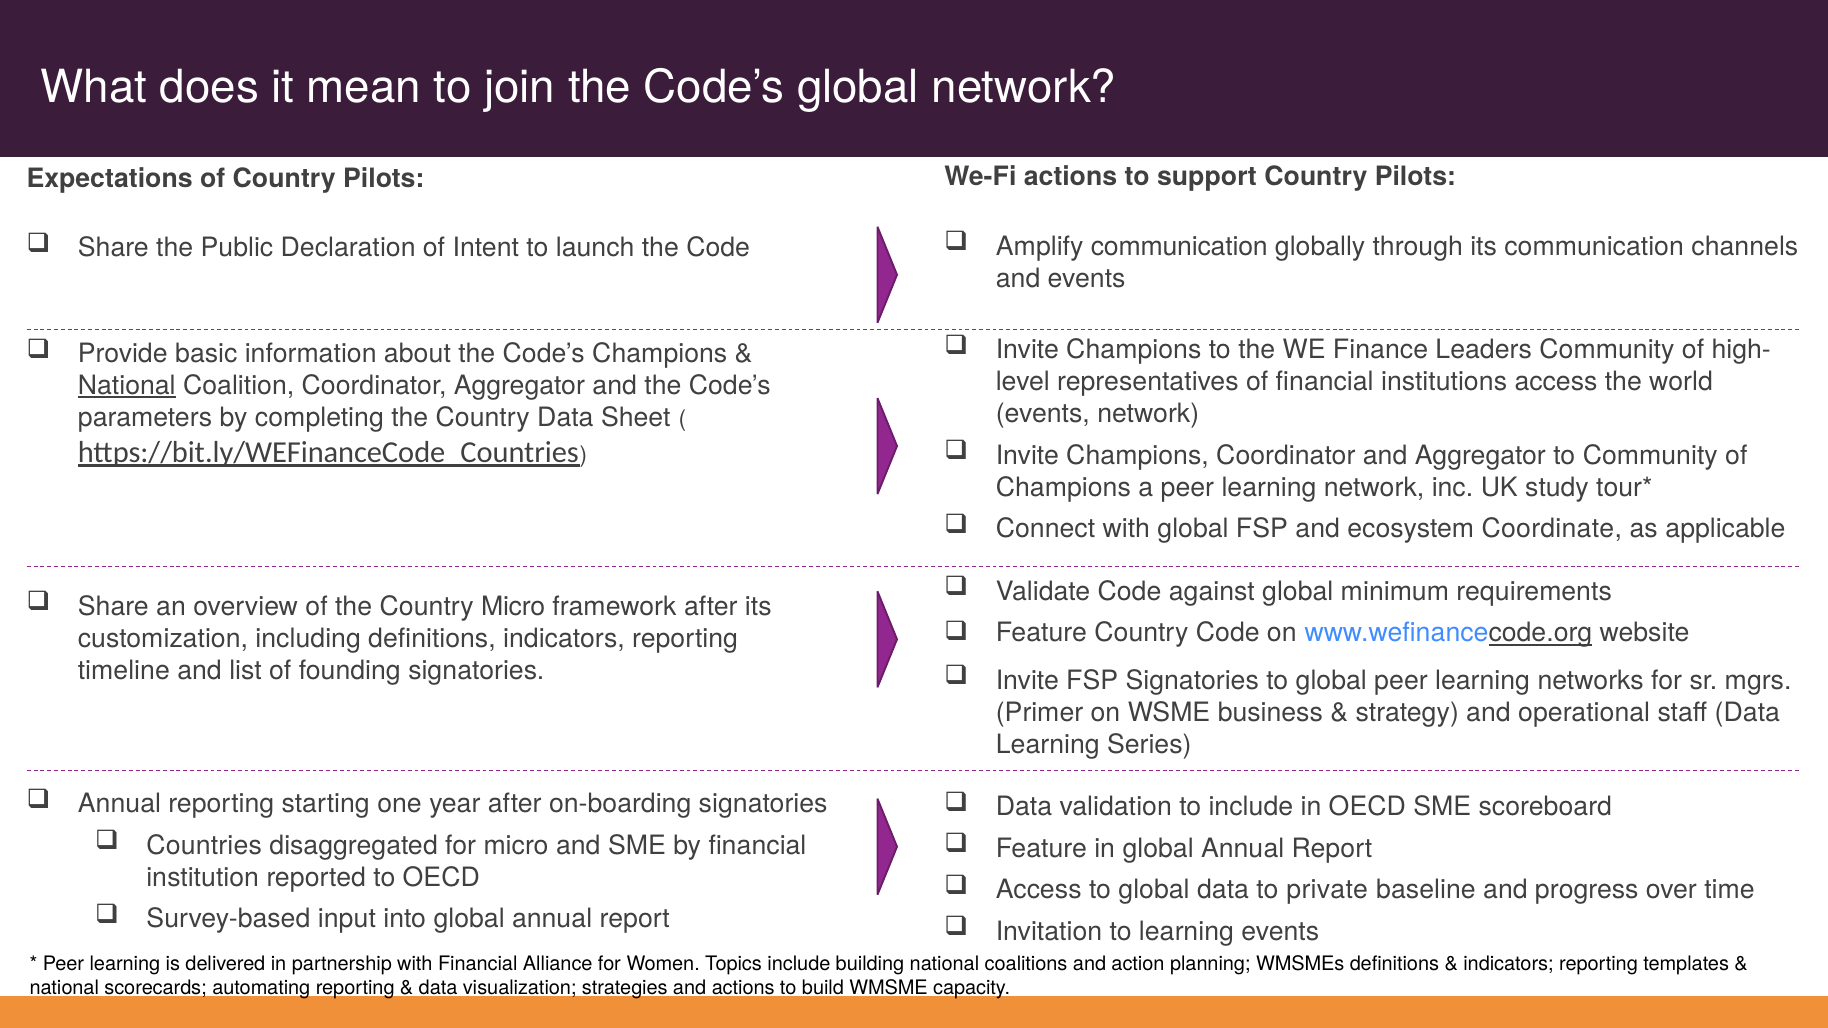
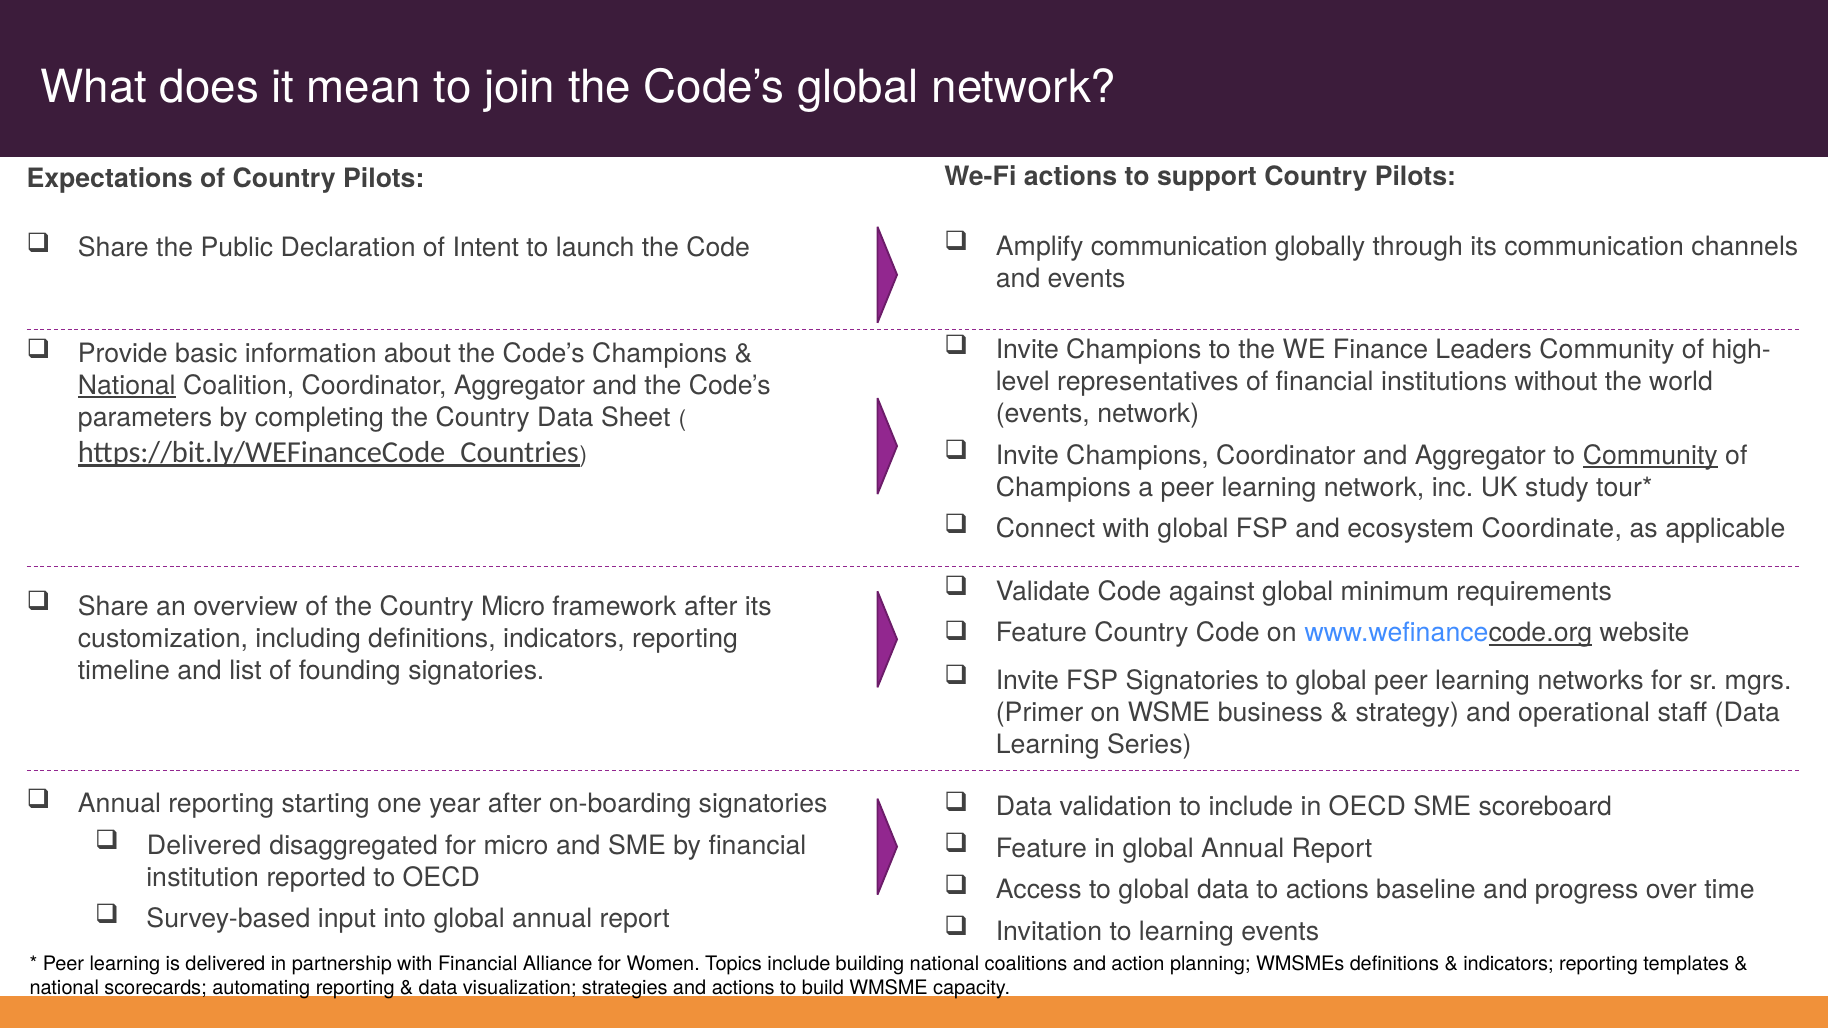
institutions access: access -> without (1556, 382)
Community underline: none -> present (1650, 456)
Countries: Countries -> Delivered (204, 846)
to private: private -> actions (1327, 890)
